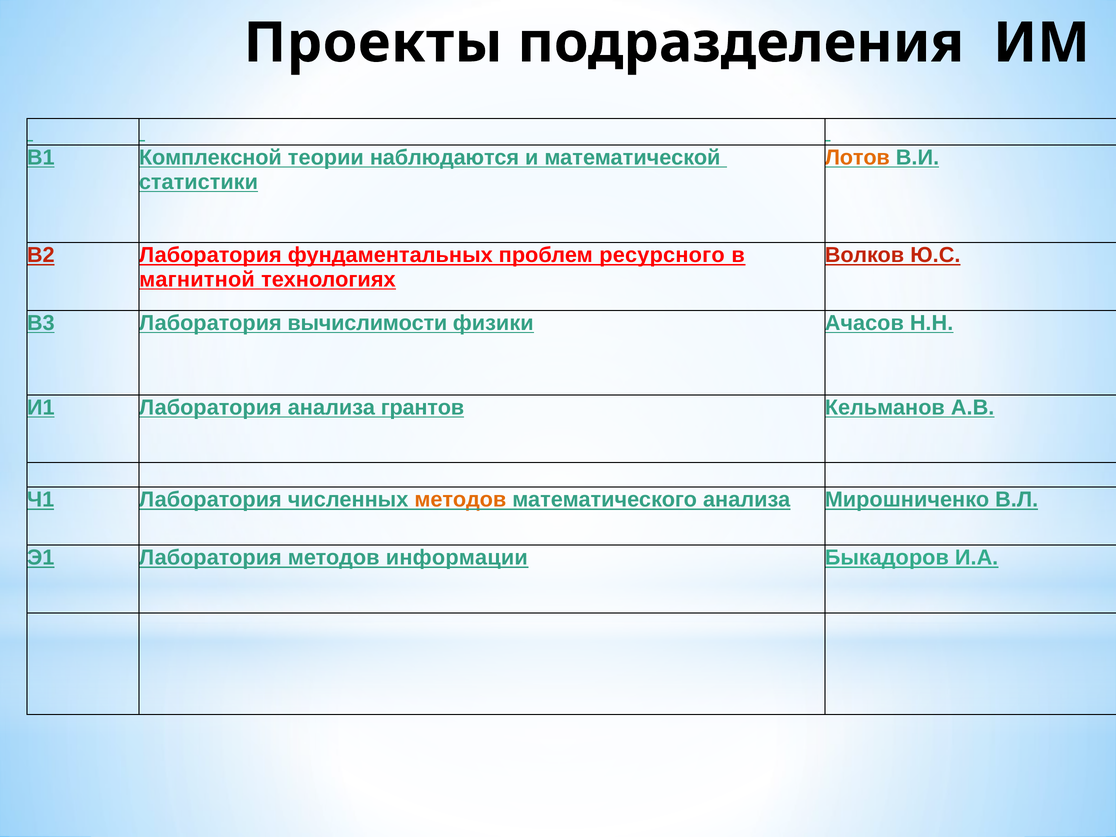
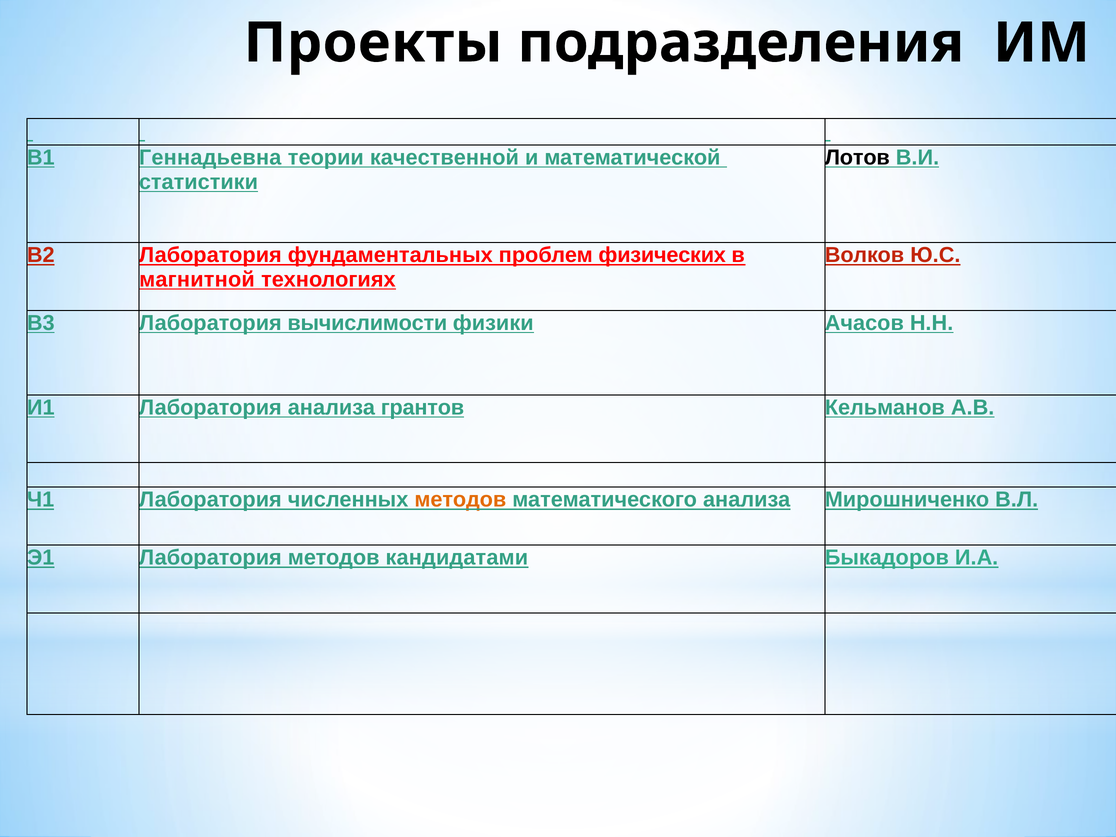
Комплексной: Комплексной -> Геннадьевна (210, 157)
наблюдаются: наблюдаются -> качественной (444, 157)
Лотов colour: orange -> black (857, 157)
ресурсного: ресурсного -> физических (662, 255)
информации: информации -> кандидатами (457, 558)
